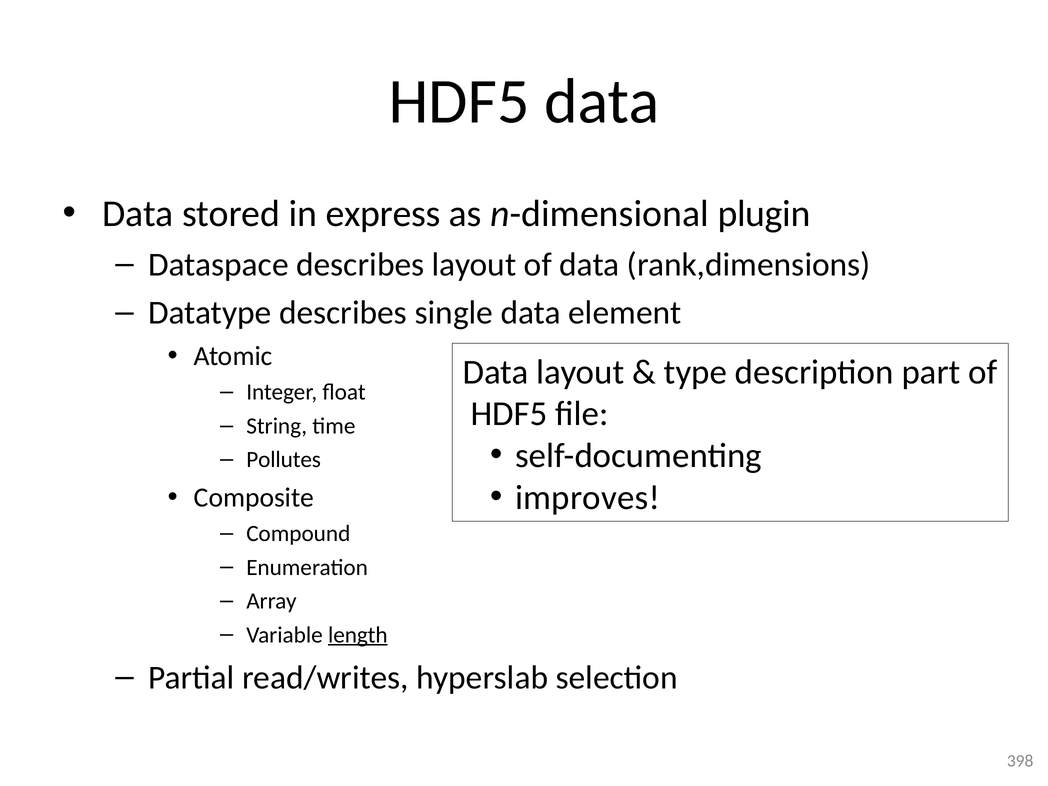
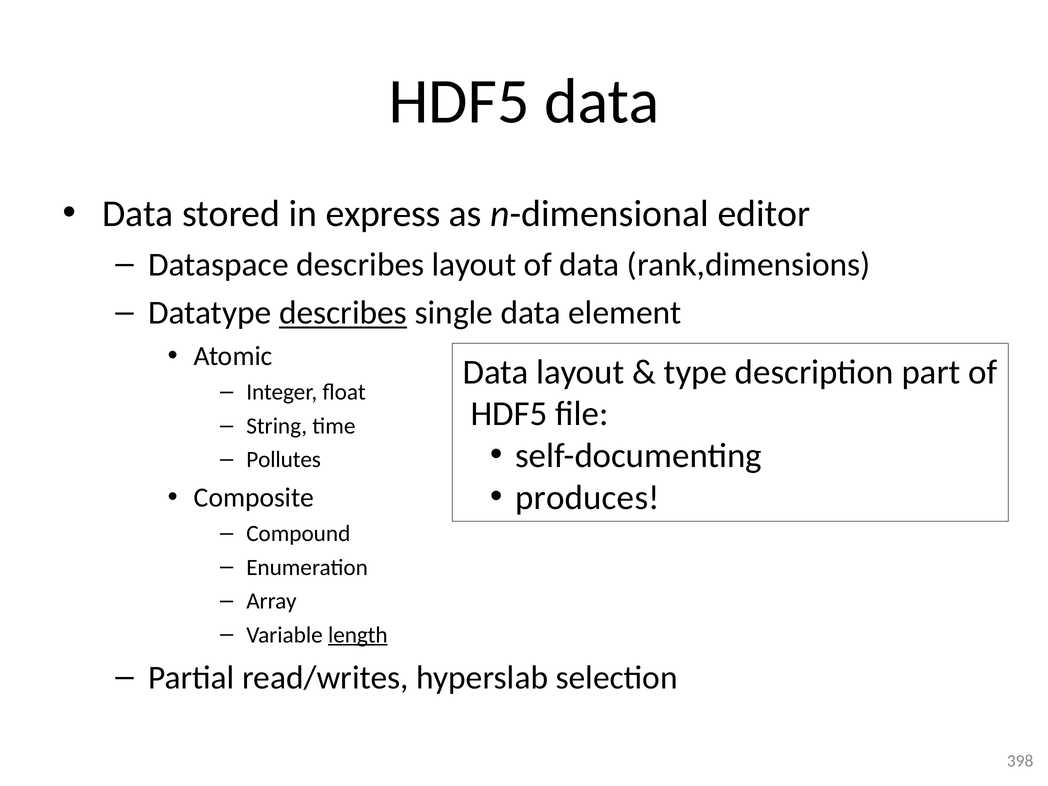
plugin: plugin -> editor (764, 214)
describes underline: none -> present (343, 313)
improves: improves -> produces (587, 498)
